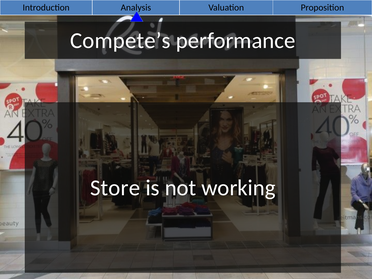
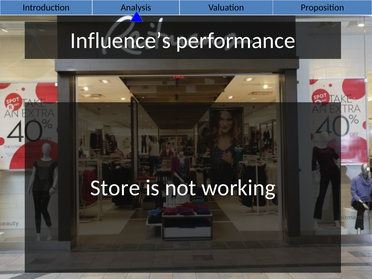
Compete’s: Compete’s -> Influence’s (120, 41)
